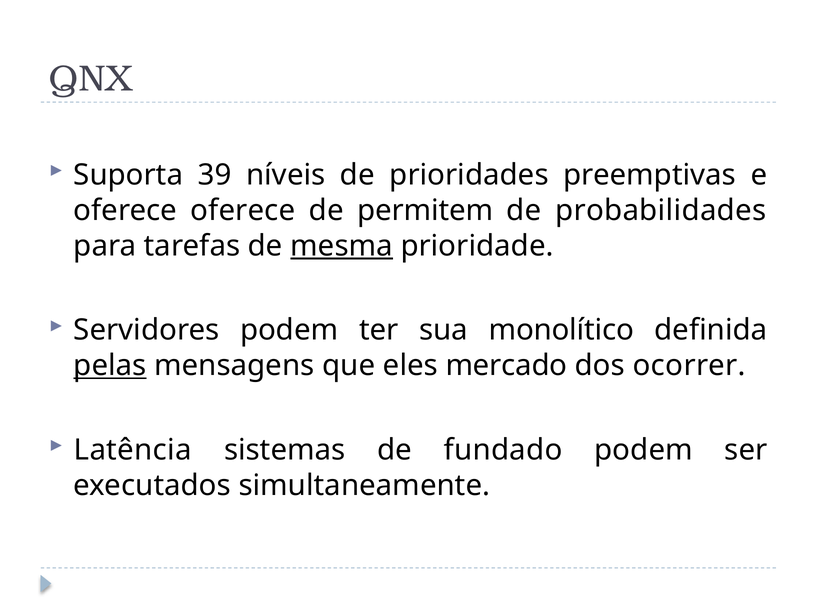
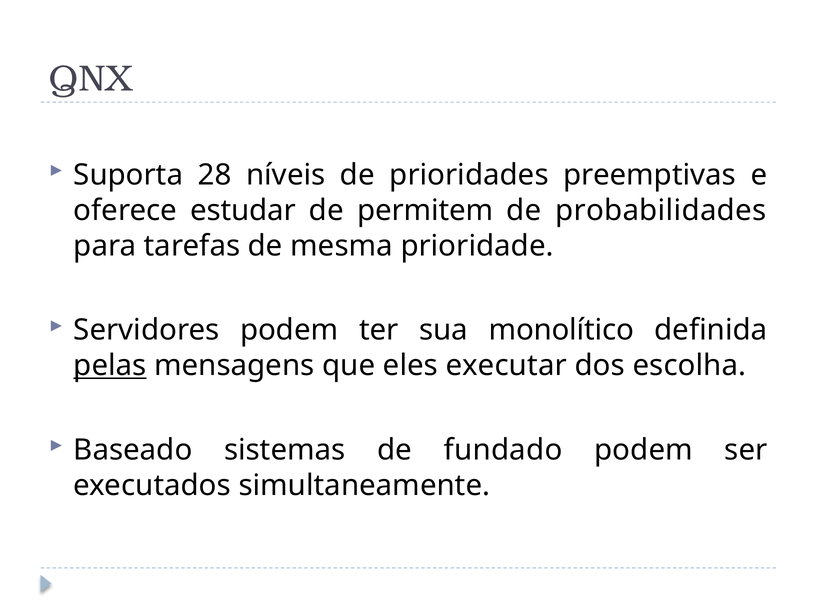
39: 39 -> 28 (215, 175)
oferece oferece: oferece -> estudar (243, 210)
mesma underline: present -> none (342, 246)
mercado: mercado -> executar (506, 365)
ocorrer: ocorrer -> escolha (689, 365)
Latência: Latência -> Baseado (133, 450)
